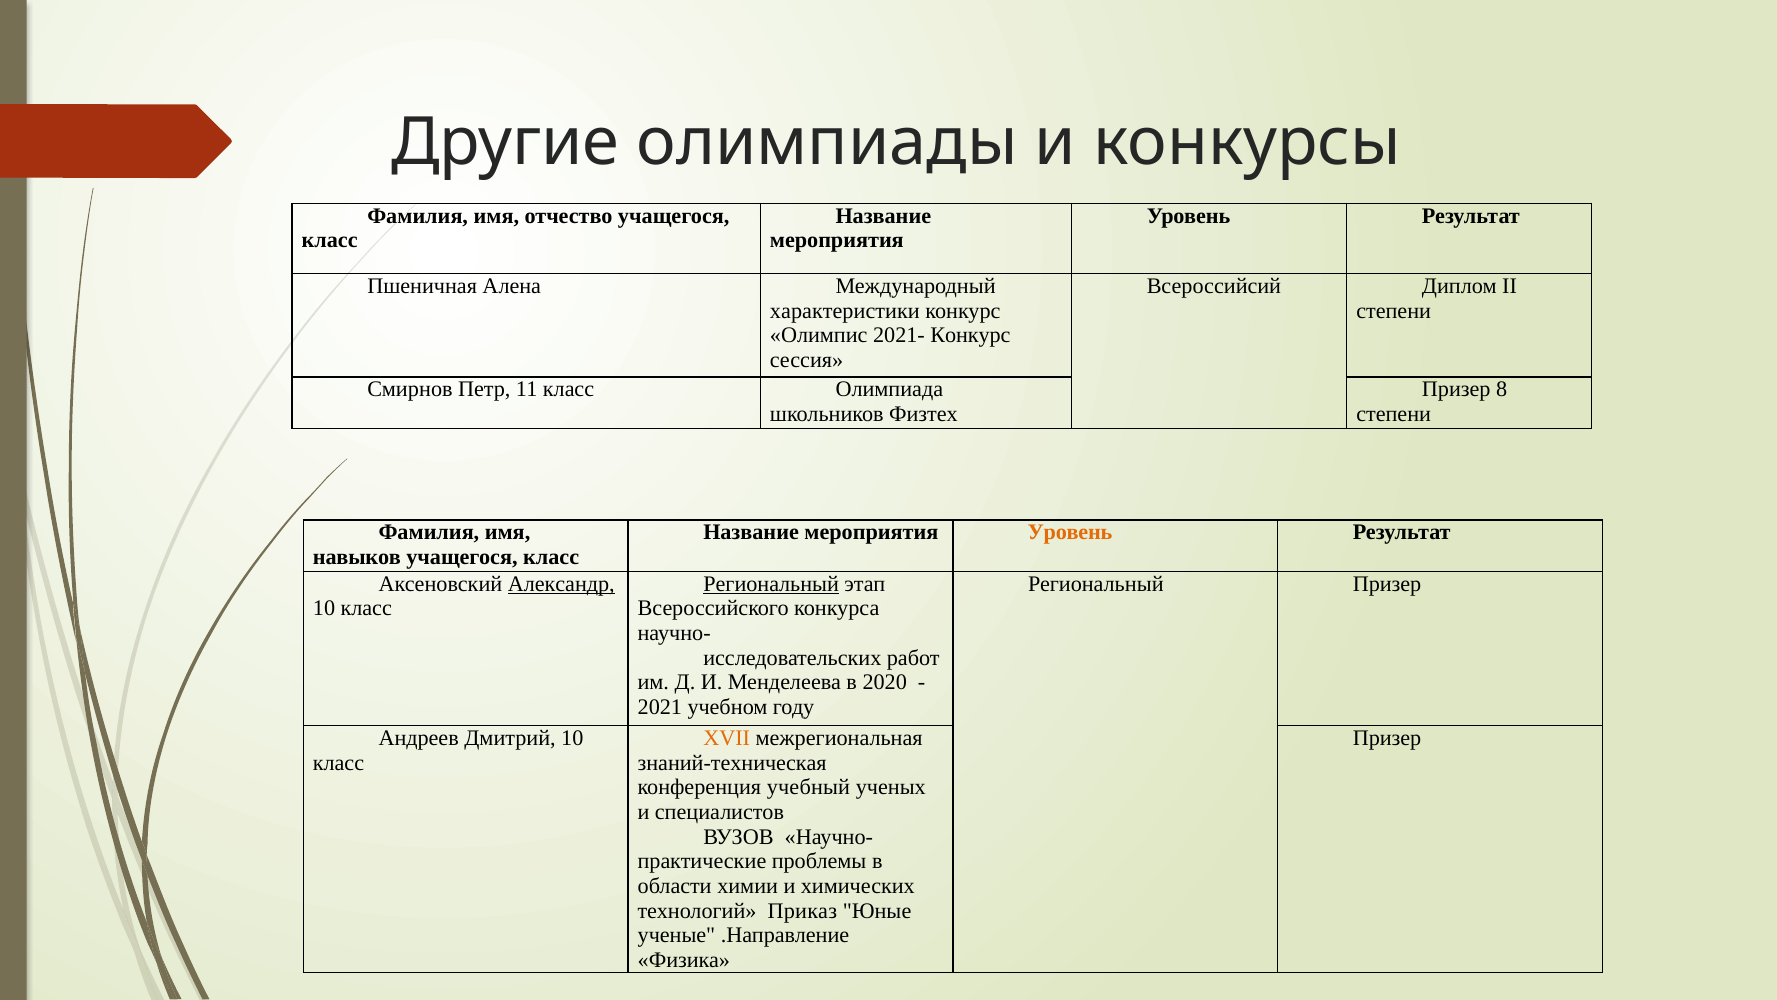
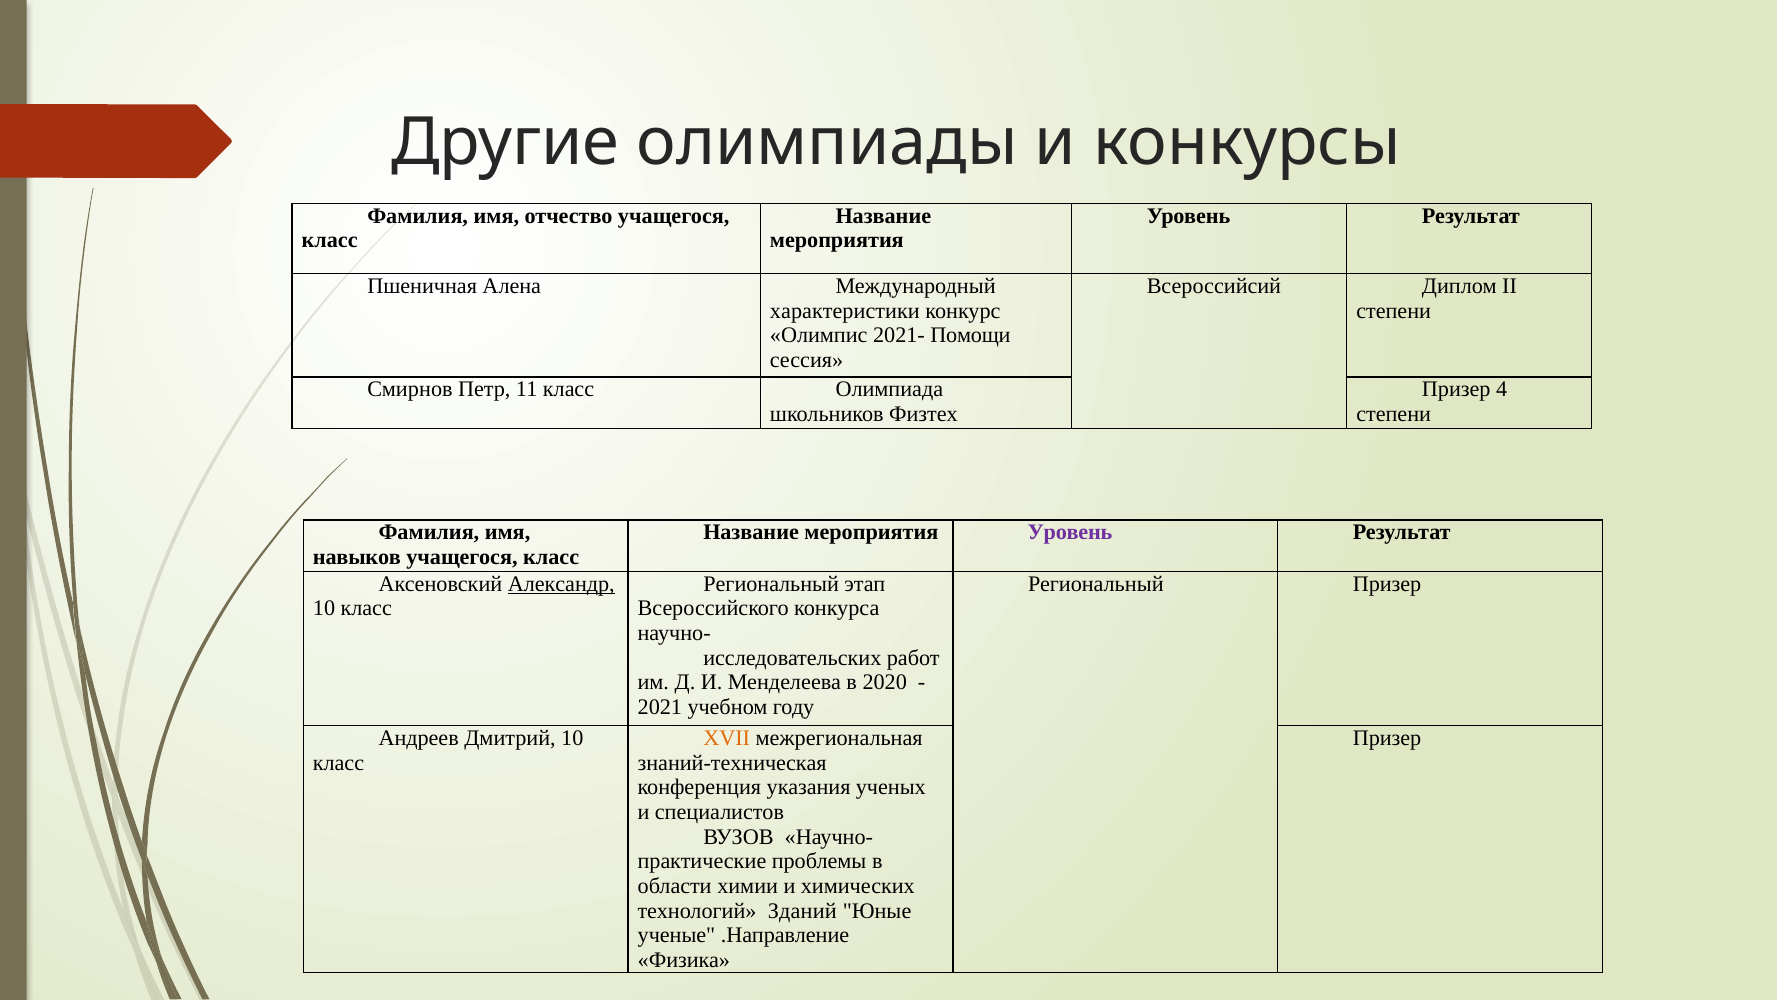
2021- Конкурс: Конкурс -> Помощи (970, 335)
8: 8 -> 4 (1502, 389)
Уровень colour: orange -> purple (1070, 532)
Региональный underline: present -> none (771, 584)
учебный: учебный -> указания (809, 787)
Приказ: Приказ -> Зданий (802, 910)
